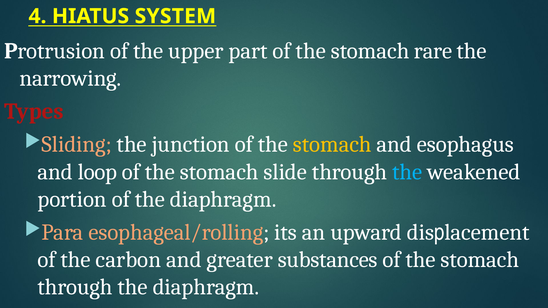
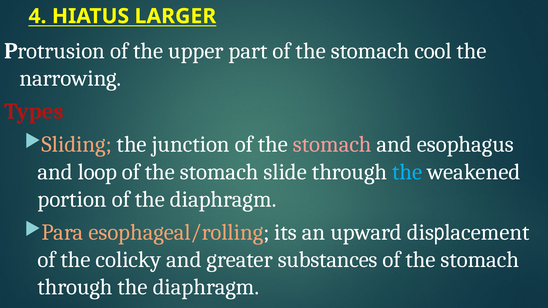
SYSTEM: SYSTEM -> LARGER (175, 16)
rare: rare -> cool (433, 51)
stomach colour: yellow -> pink (332, 145)
carbon: carbon -> colicky (128, 260)
